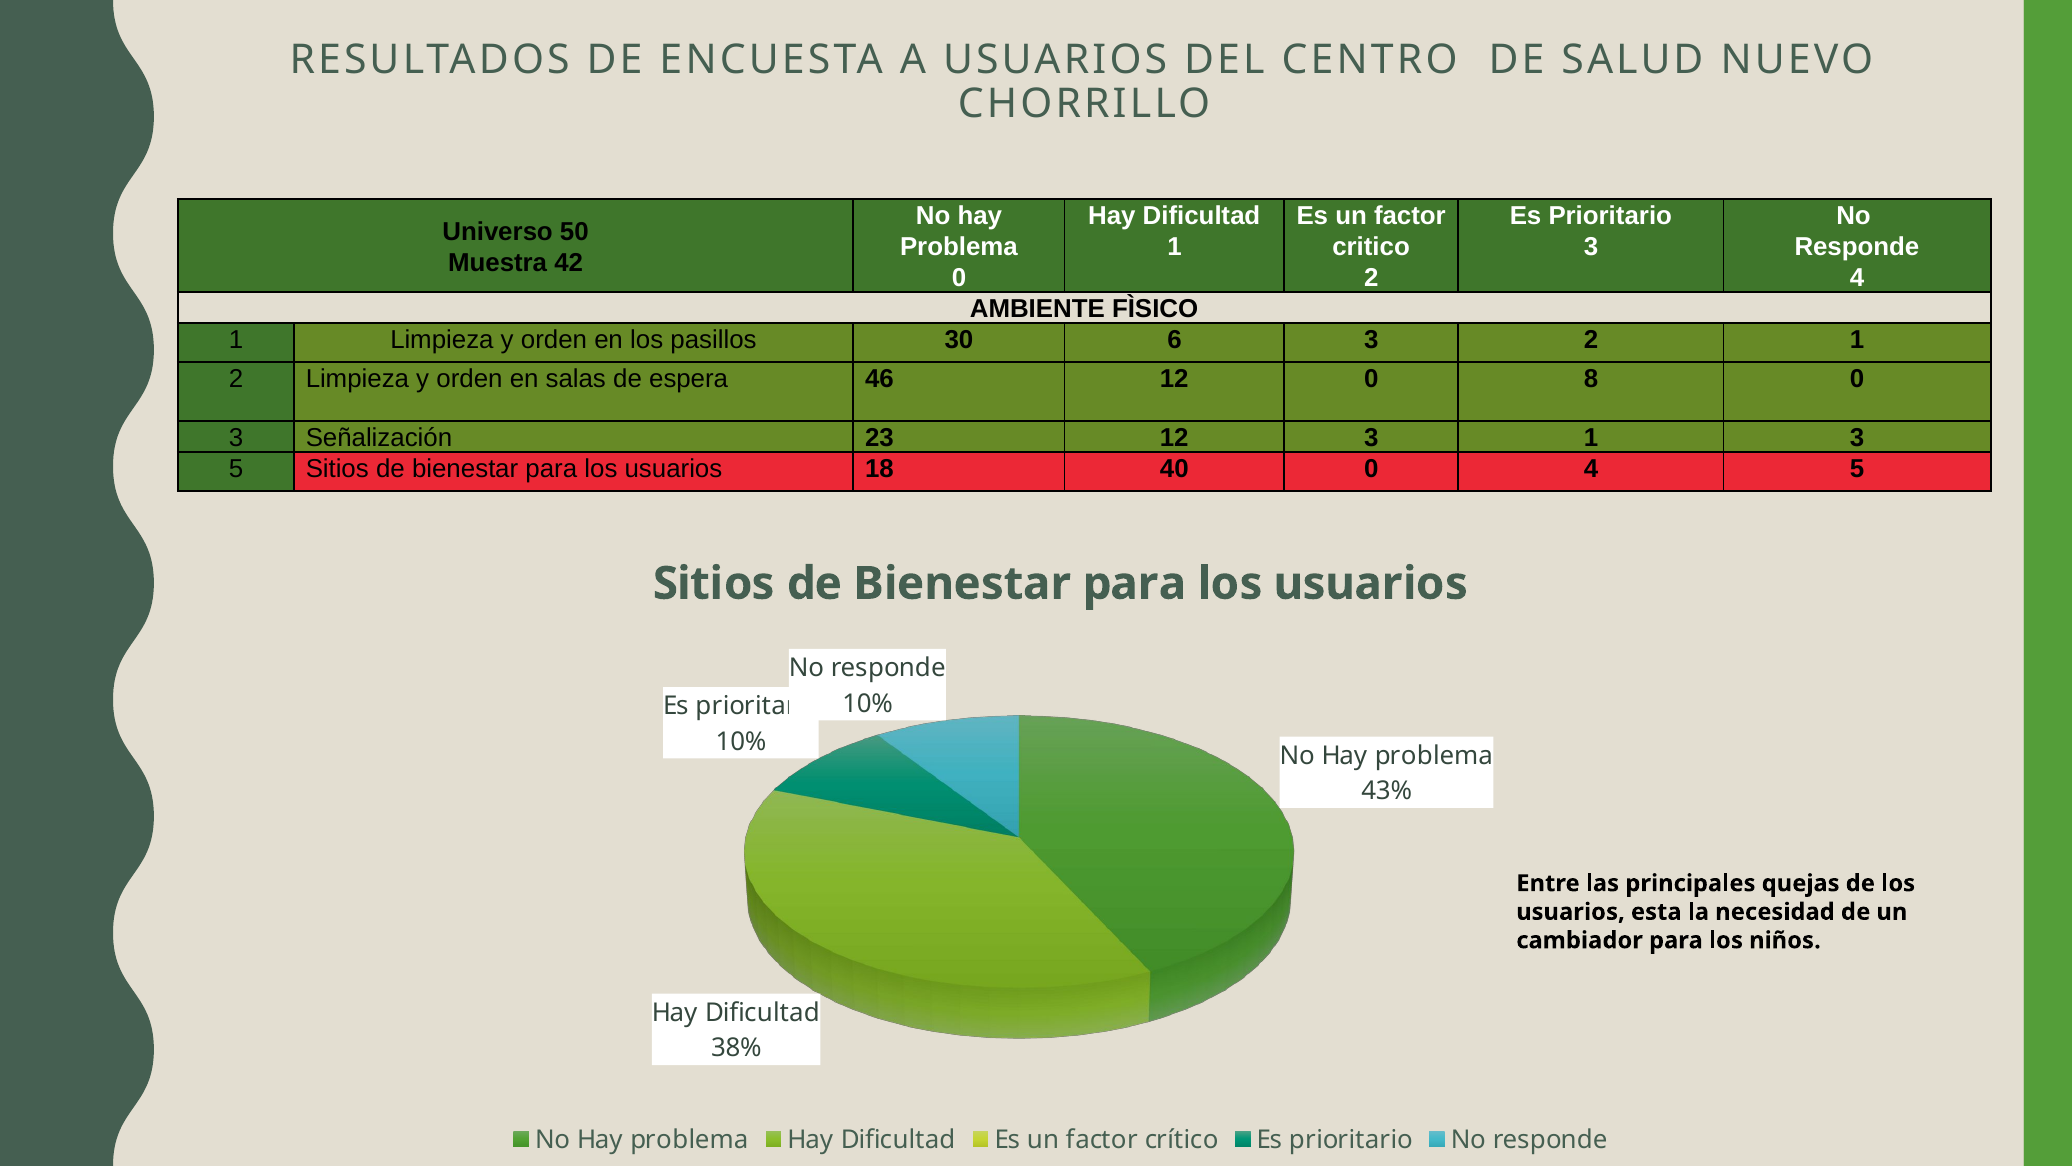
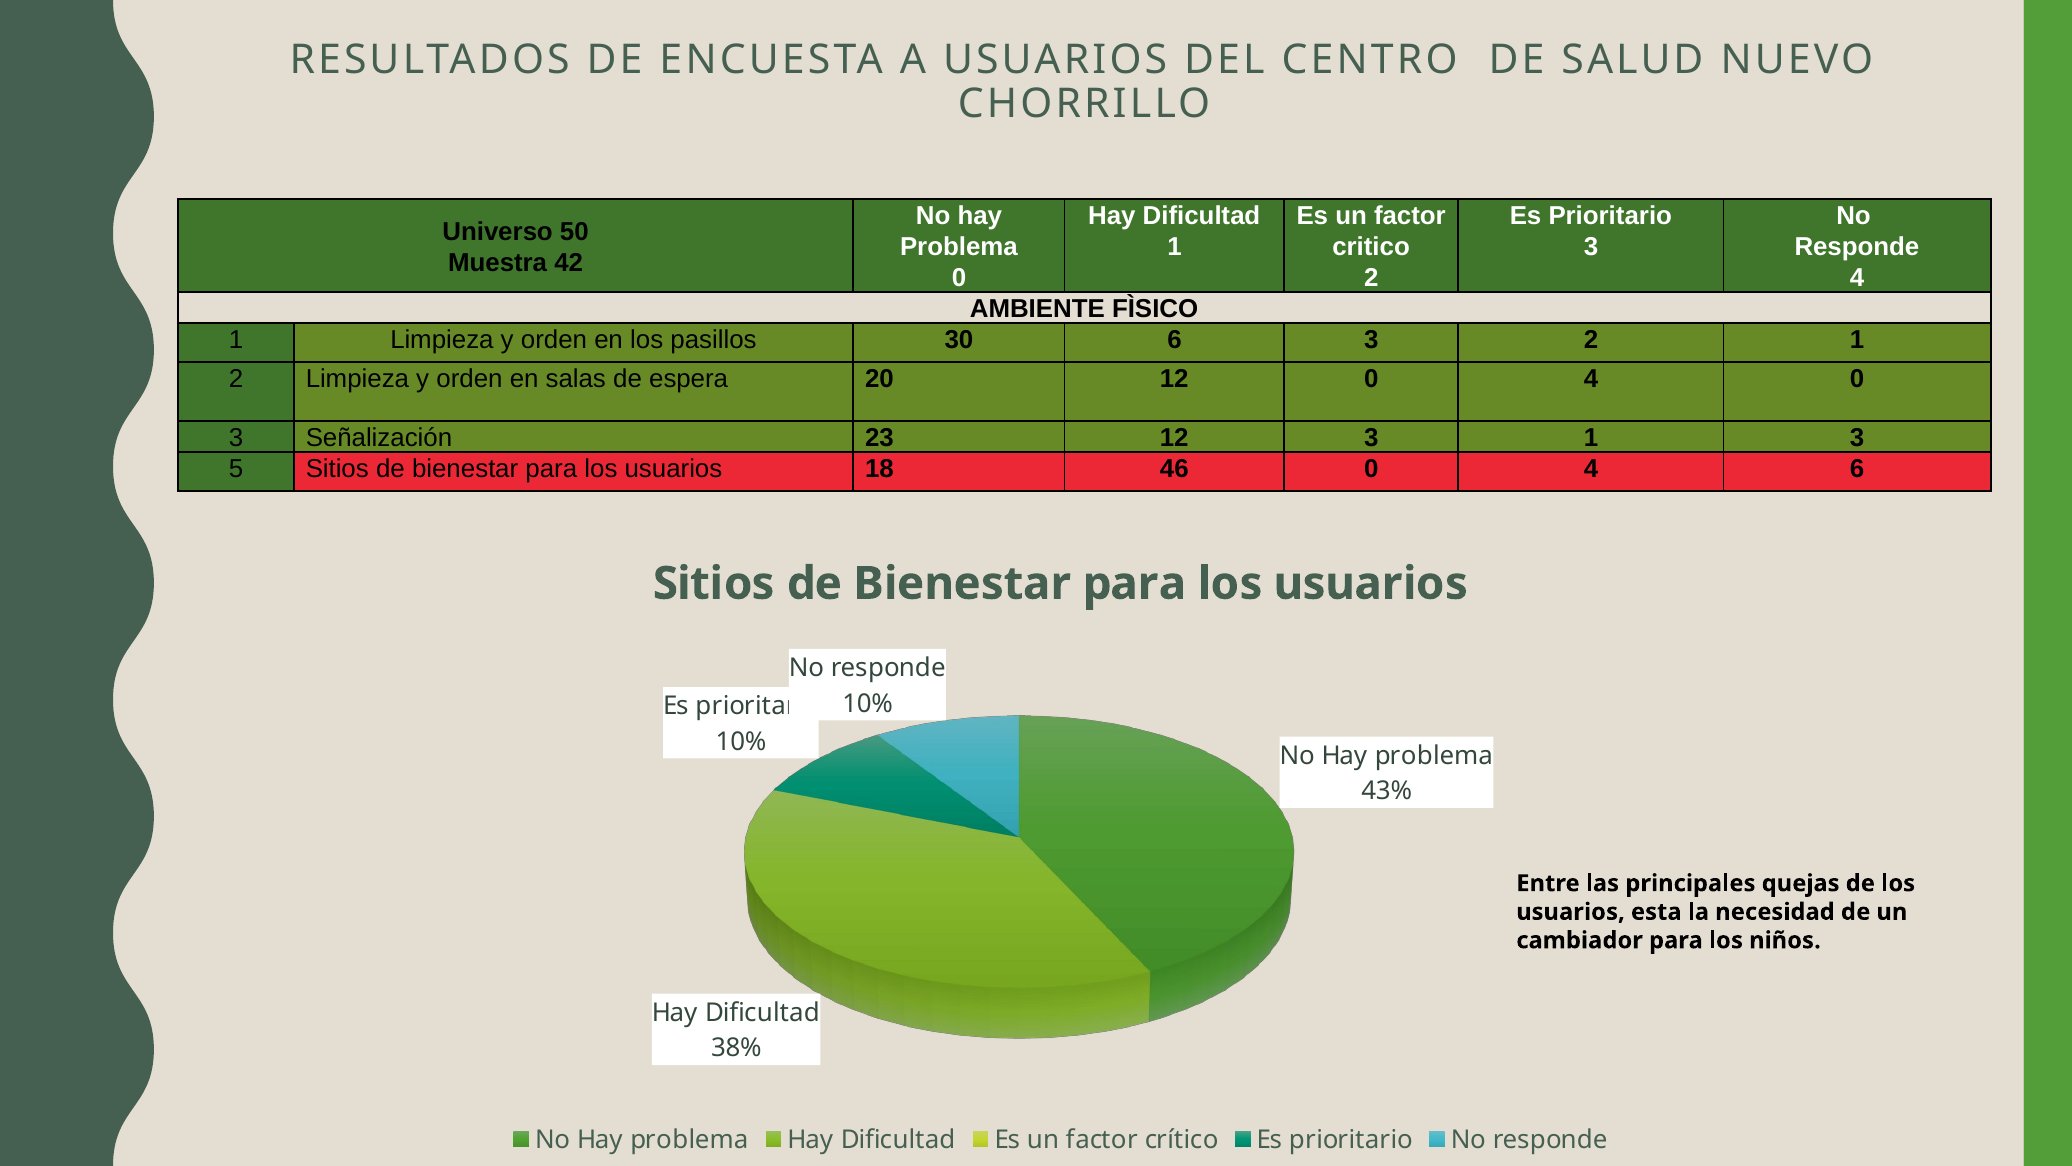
46: 46 -> 20 (879, 379)
12 0 8: 8 -> 4 (1591, 379)
40: 40 -> 46 (1174, 469)
4 5: 5 -> 6 (1857, 469)
